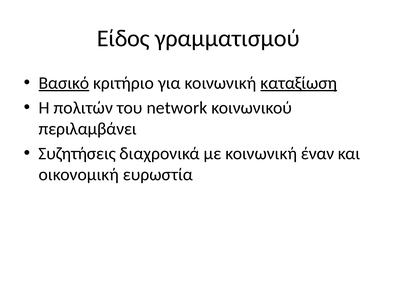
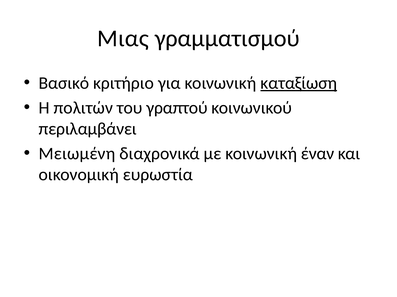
Είδος: Είδος -> Μιας (123, 38)
Βασικό underline: present -> none (64, 83)
network: network -> γραπτού (177, 108)
Συζητήσεις: Συζητήσεις -> Μειωμένη (77, 154)
